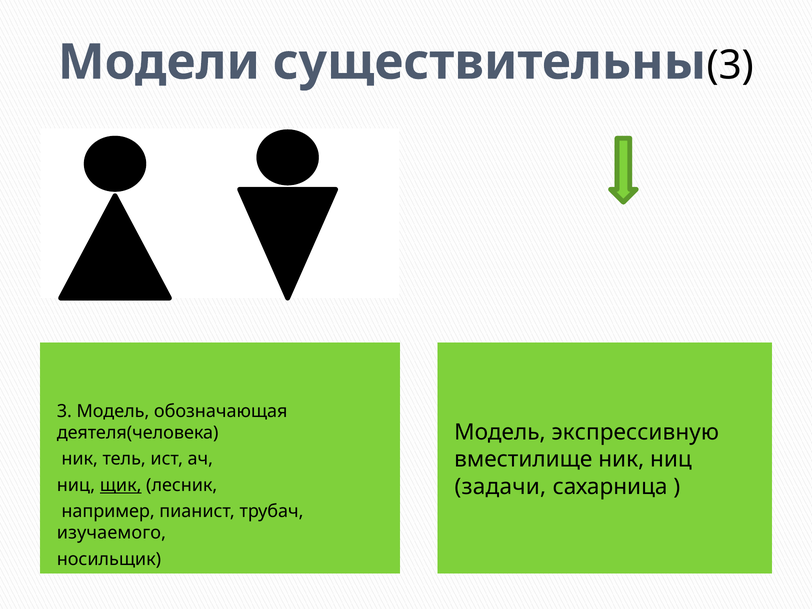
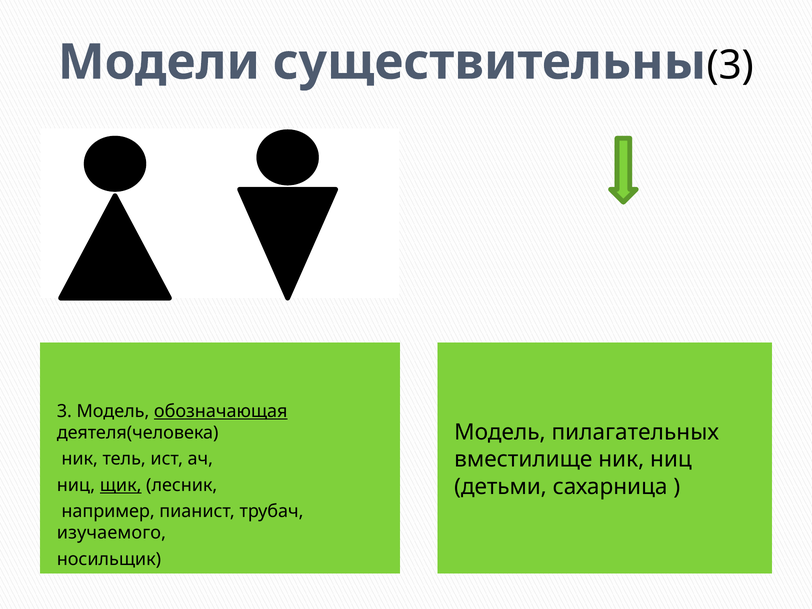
обозначающая underline: none -> present (221, 411)
экспрессивную: экспрессивную -> пилагательных (635, 432)
задачи: задачи -> детьми (500, 487)
